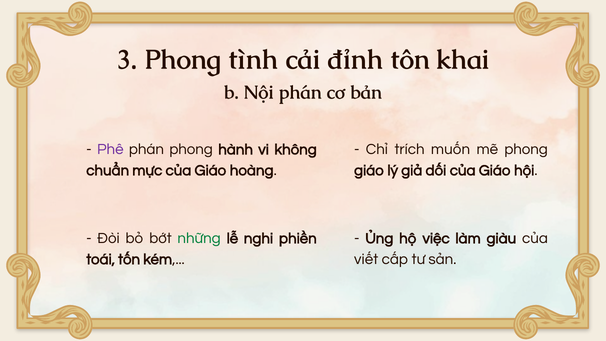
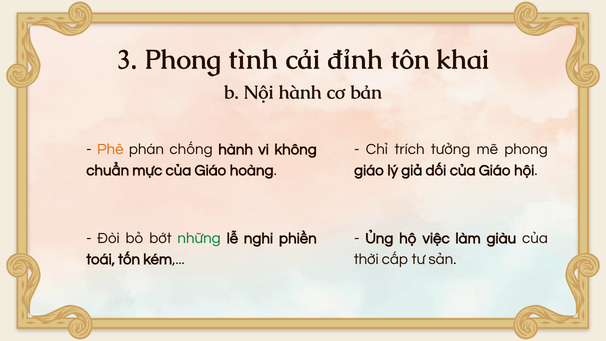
Nội phán: phán -> hành (300, 93)
Phê colour: purple -> orange (110, 149)
phán phong: phong -> chống (191, 149)
muốn: muốn -> tưởng (451, 149)
viết: viết -> thời (366, 259)
